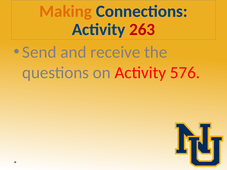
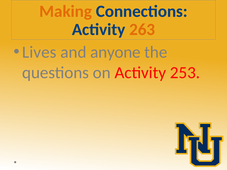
263 colour: red -> orange (142, 30)
Send: Send -> Lives (39, 52)
receive: receive -> anyone (115, 52)
576: 576 -> 253 (185, 73)
